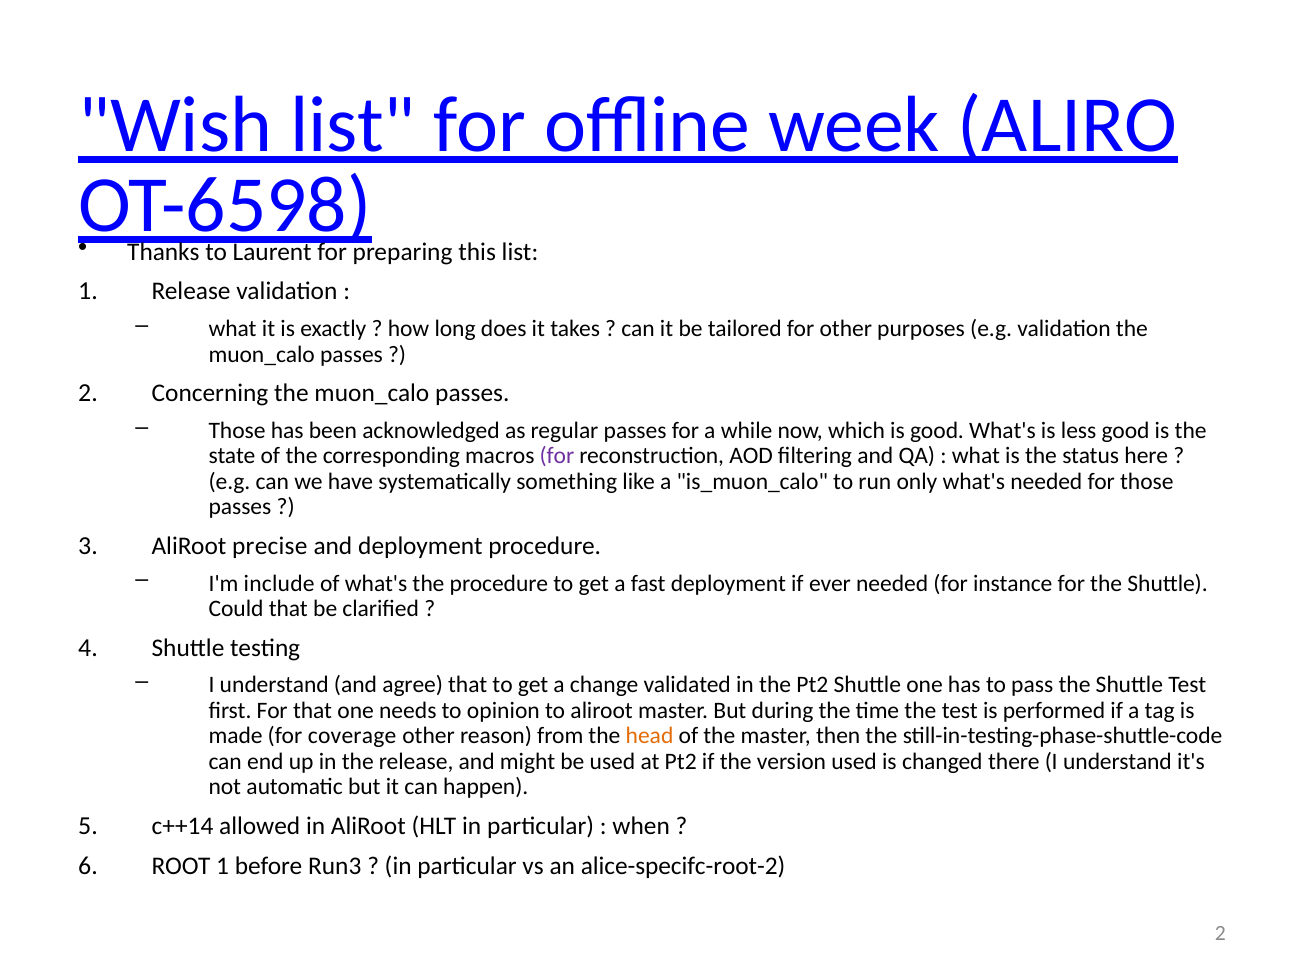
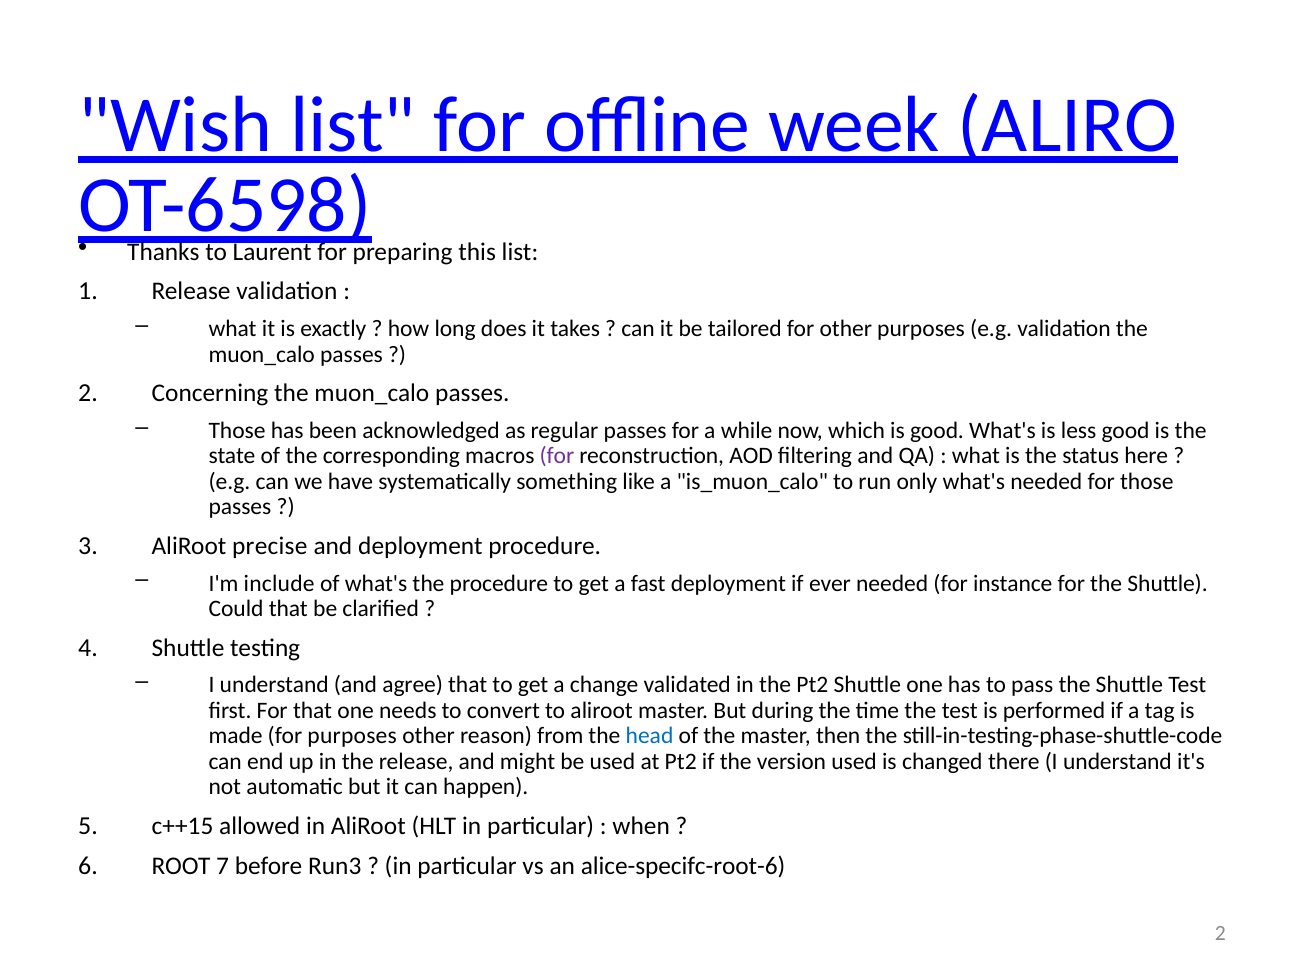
opinion: opinion -> convert (503, 711)
for coverage: coverage -> purposes (352, 736)
head colour: orange -> blue (650, 736)
c++14: c++14 -> c++15 (183, 826)
ROOT 1: 1 -> 7 (223, 866)
alice-specifc-root-2: alice-specifc-root-2 -> alice-specifc-root-6 (683, 866)
